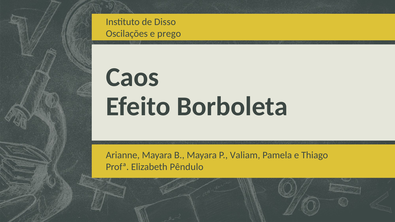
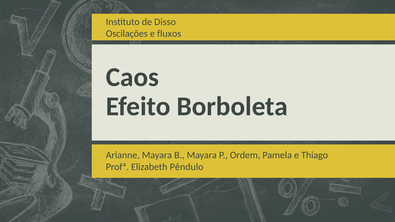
prego: prego -> fluxos (169, 34)
Valiam: Valiam -> Ordem (245, 155)
